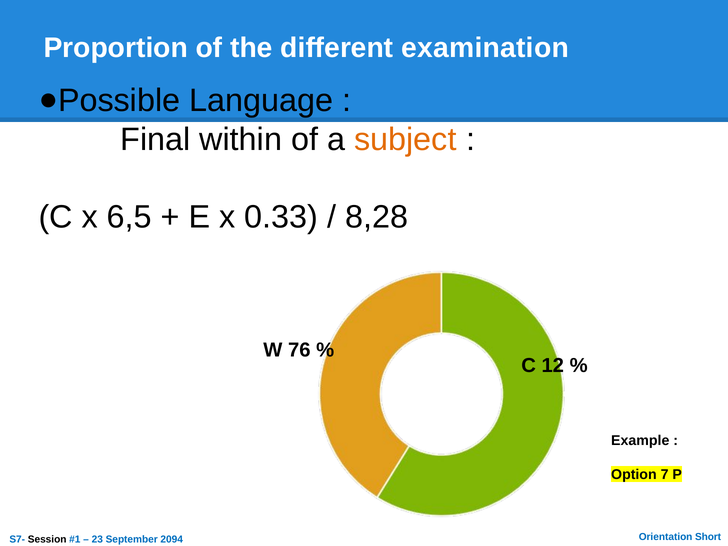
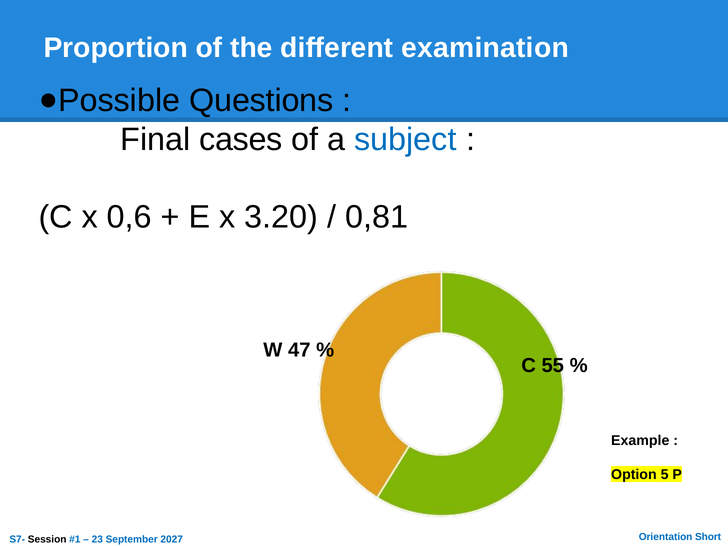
Language: Language -> Questions (261, 101)
within: within -> cases (241, 139)
subject colour: orange -> blue (405, 139)
6,5: 6,5 -> 0,6 (129, 217)
0.33: 0.33 -> 3.20 (281, 217)
8,28: 8,28 -> 0,81 (377, 217)
76: 76 -> 47 (299, 350)
12: 12 -> 55 (553, 366)
7: 7 -> 5 (665, 474)
2094: 2094 -> 2027 (172, 540)
